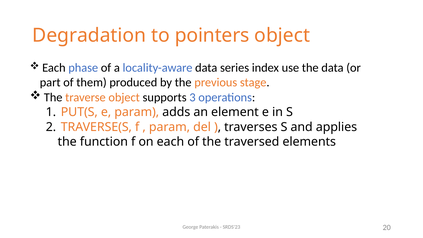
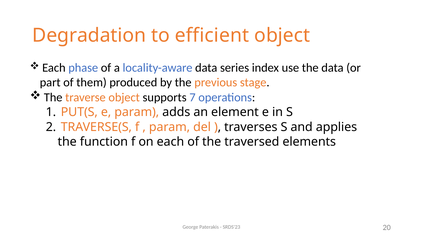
pointers: pointers -> efficient (212, 36)
3: 3 -> 7 (193, 97)
